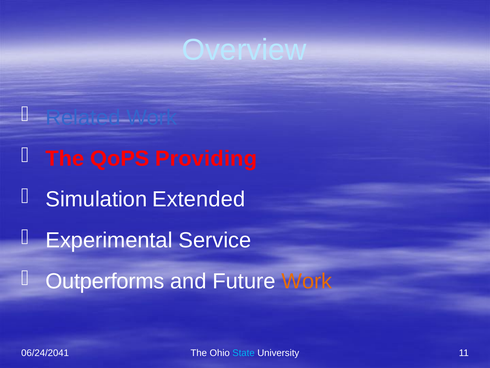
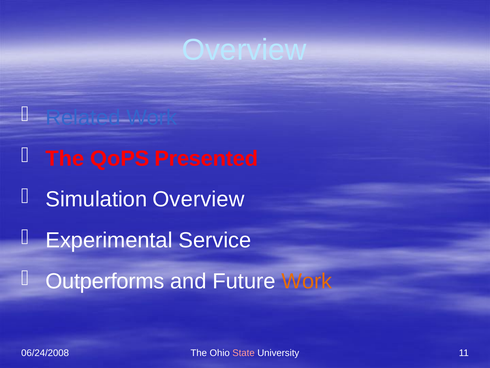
Providing: Providing -> Presented (206, 158)
Simulation Extended: Extended -> Overview (199, 199)
06/24/2041: 06/24/2041 -> 06/24/2008 (45, 353)
State colour: light blue -> pink (244, 353)
